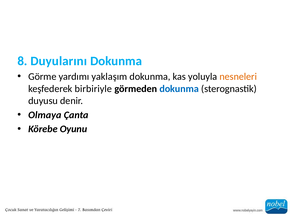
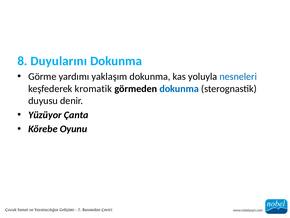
nesneleri colour: orange -> blue (238, 76)
birbiriyle: birbiriyle -> kromatik (93, 89)
Olmaya: Olmaya -> Yüzüyor (45, 115)
